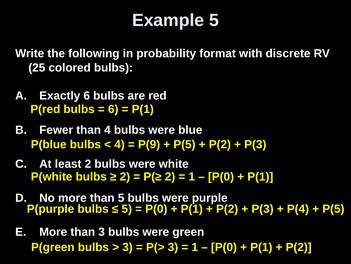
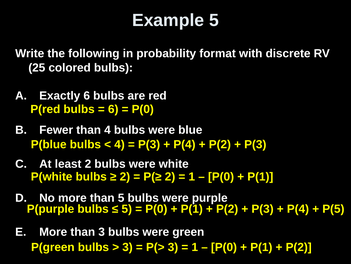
P(1: P(1 -> P(0 (143, 109)
P(9: P(9 -> P(3 (149, 144)
P(5: P(5 -> P(4 (184, 144)
